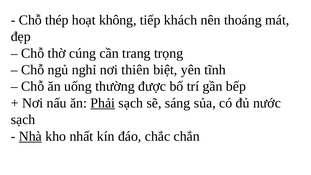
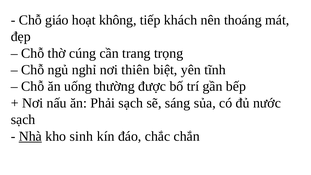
thép: thép -> giáo (57, 20)
Phải underline: present -> none (103, 103)
nhất: nhất -> sinh (81, 136)
